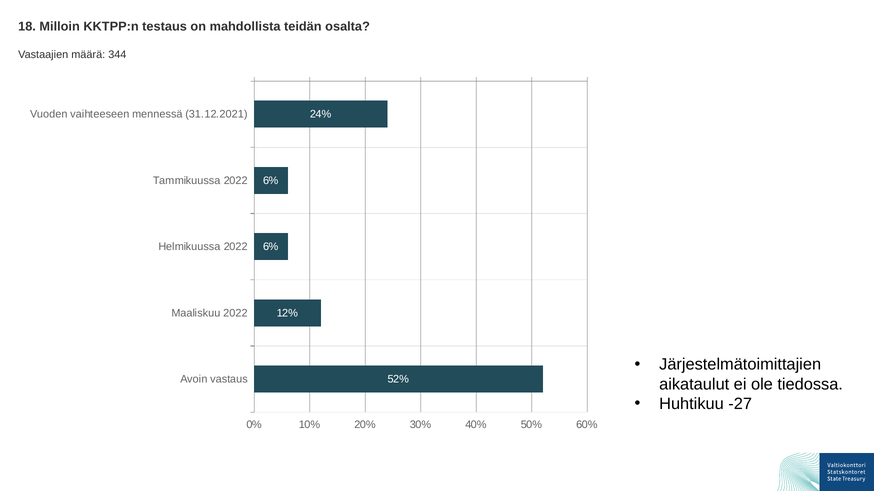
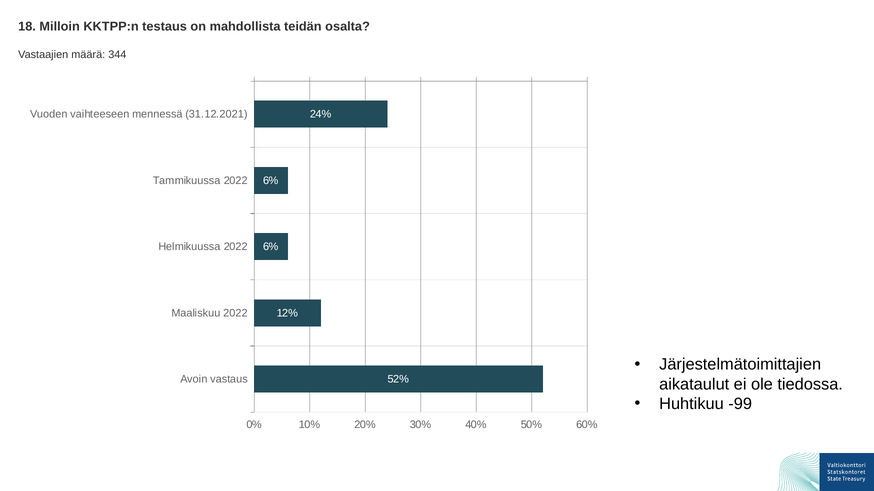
-27: -27 -> -99 (740, 404)
